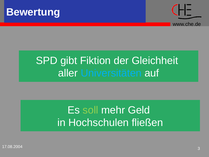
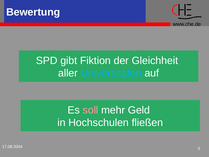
soll colour: light green -> pink (90, 110)
